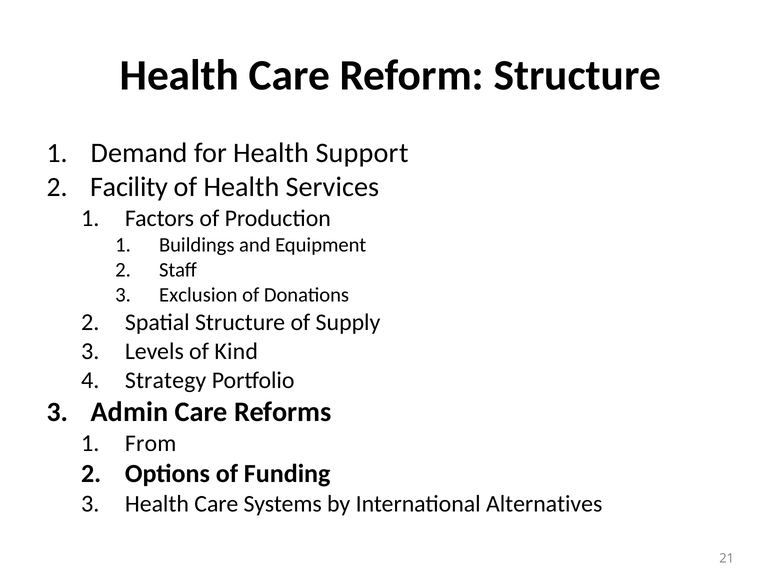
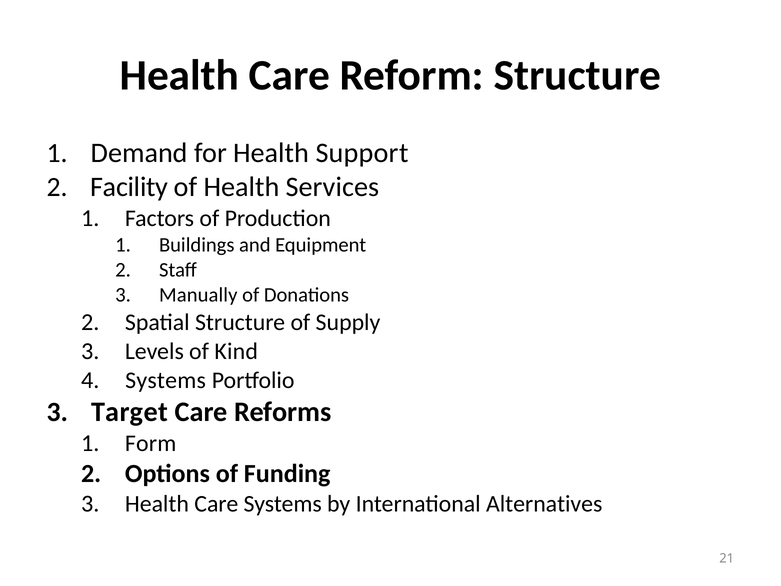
Exclusion: Exclusion -> Manually (198, 295)
Strategy: Strategy -> Systems (166, 380)
Admin: Admin -> Target (129, 412)
From: From -> Form (151, 443)
